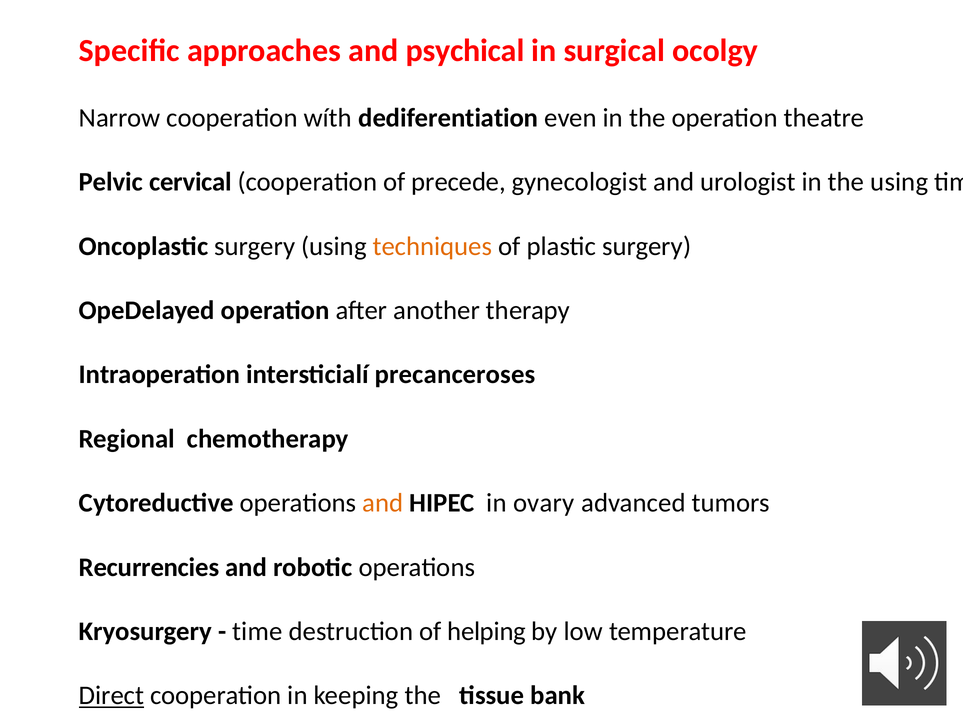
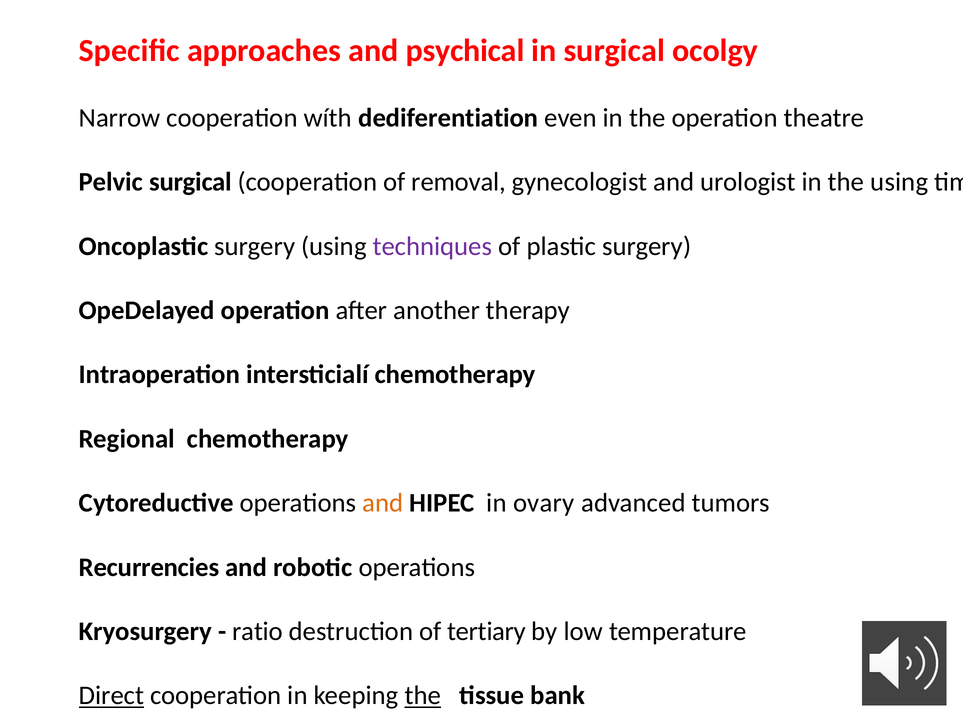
Pelvic cervical: cervical -> surgical (191, 182)
precede: precede -> removal (459, 182)
techniques colour: orange -> purple (432, 246)
intersticialí precanceroses: precanceroses -> chemotherapy (455, 375)
time: time -> ratio (258, 632)
helping: helping -> tertiary (487, 632)
the underline: none -> present (423, 696)
